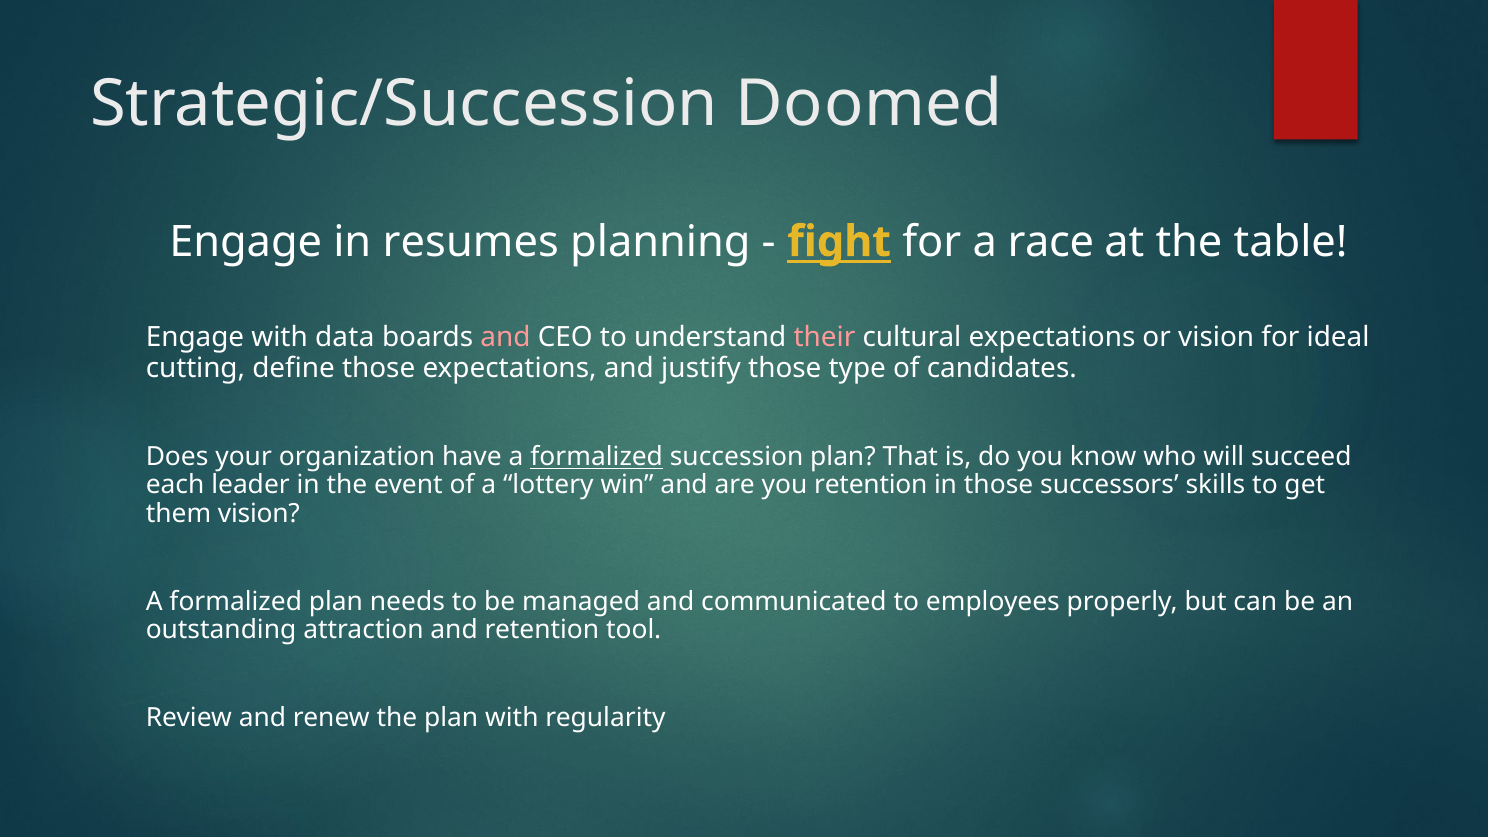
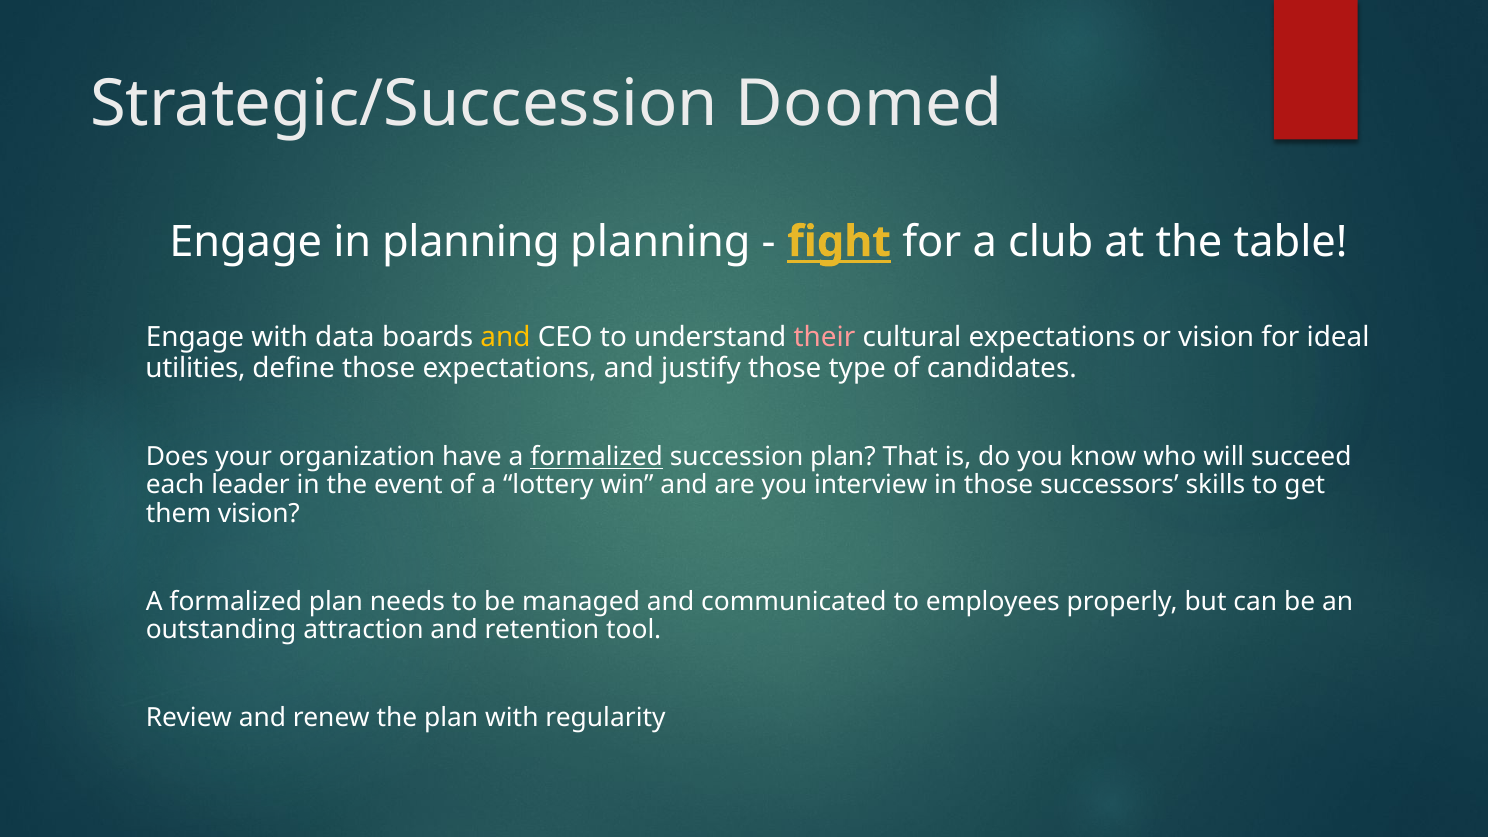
in resumes: resumes -> planning (471, 242)
race: race -> club (1051, 242)
and colour: pink -> yellow (505, 338)
cutting: cutting -> utilities (196, 368)
you retention: retention -> interview (871, 485)
